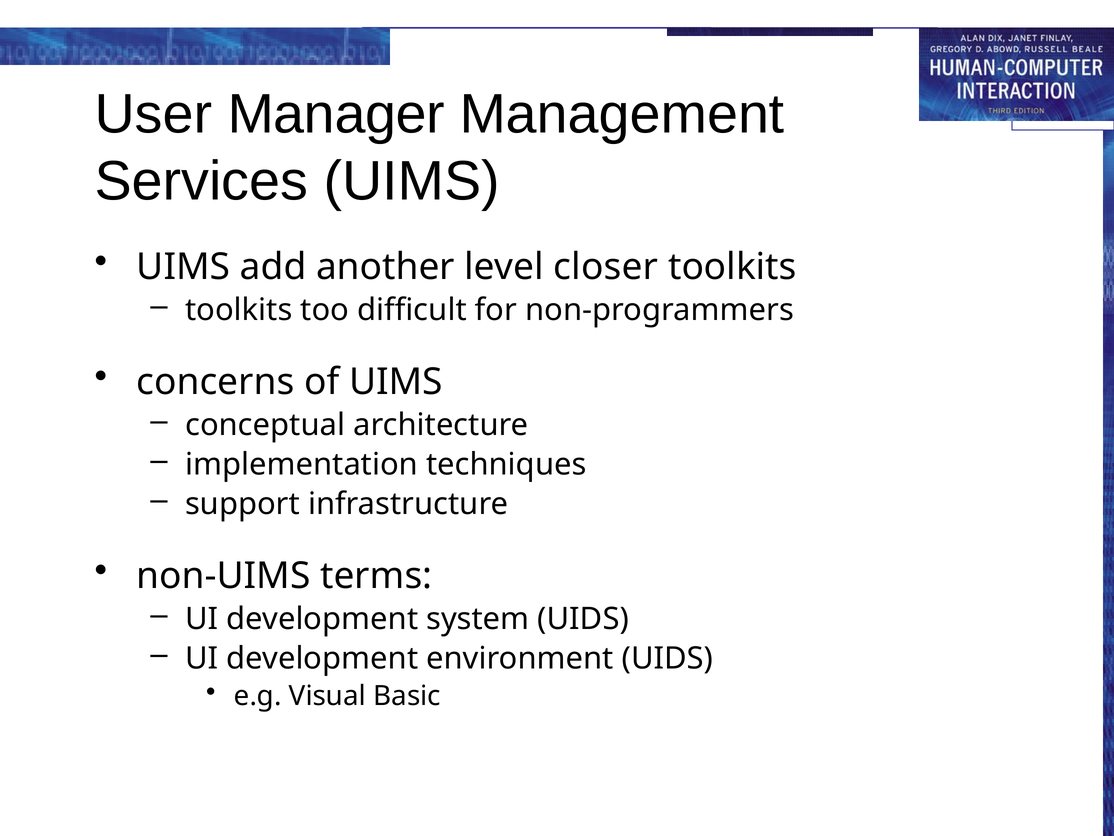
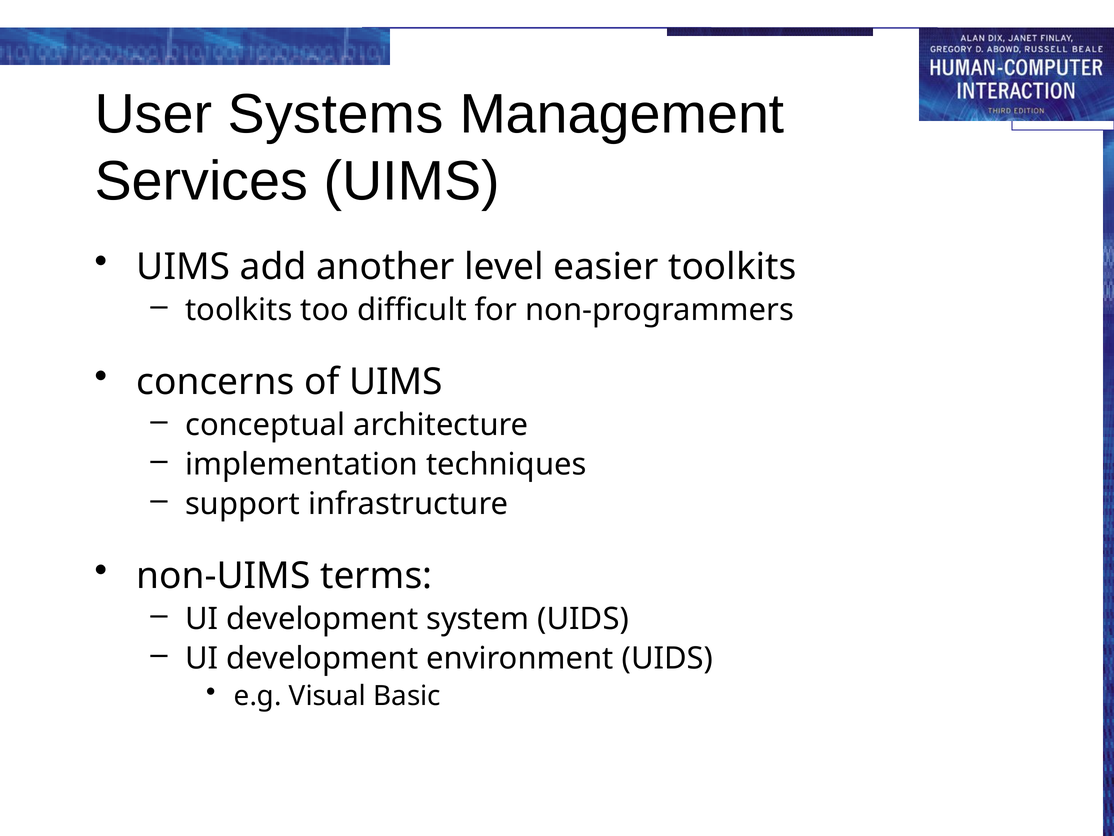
Manager: Manager -> Systems (336, 114)
closer: closer -> easier (606, 267)
